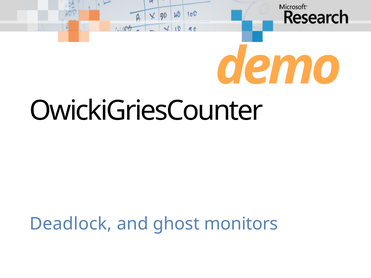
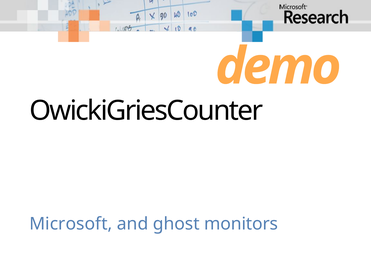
Deadlock: Deadlock -> Microsoft (71, 224)
